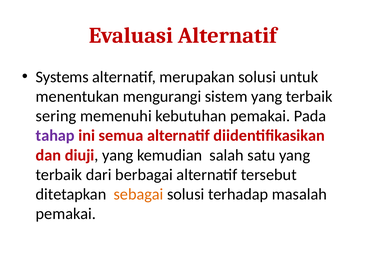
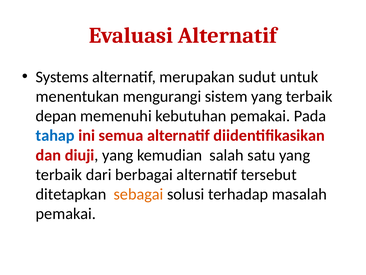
merupakan solusi: solusi -> sudut (257, 77)
sering: sering -> depan (56, 116)
tahap colour: purple -> blue (55, 135)
